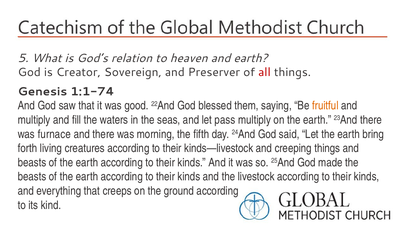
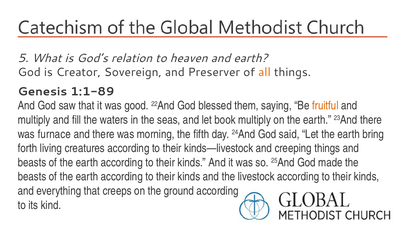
all colour: red -> orange (265, 72)
1:1-74: 1:1-74 -> 1:1-89 (92, 91)
pass: pass -> book (225, 120)
